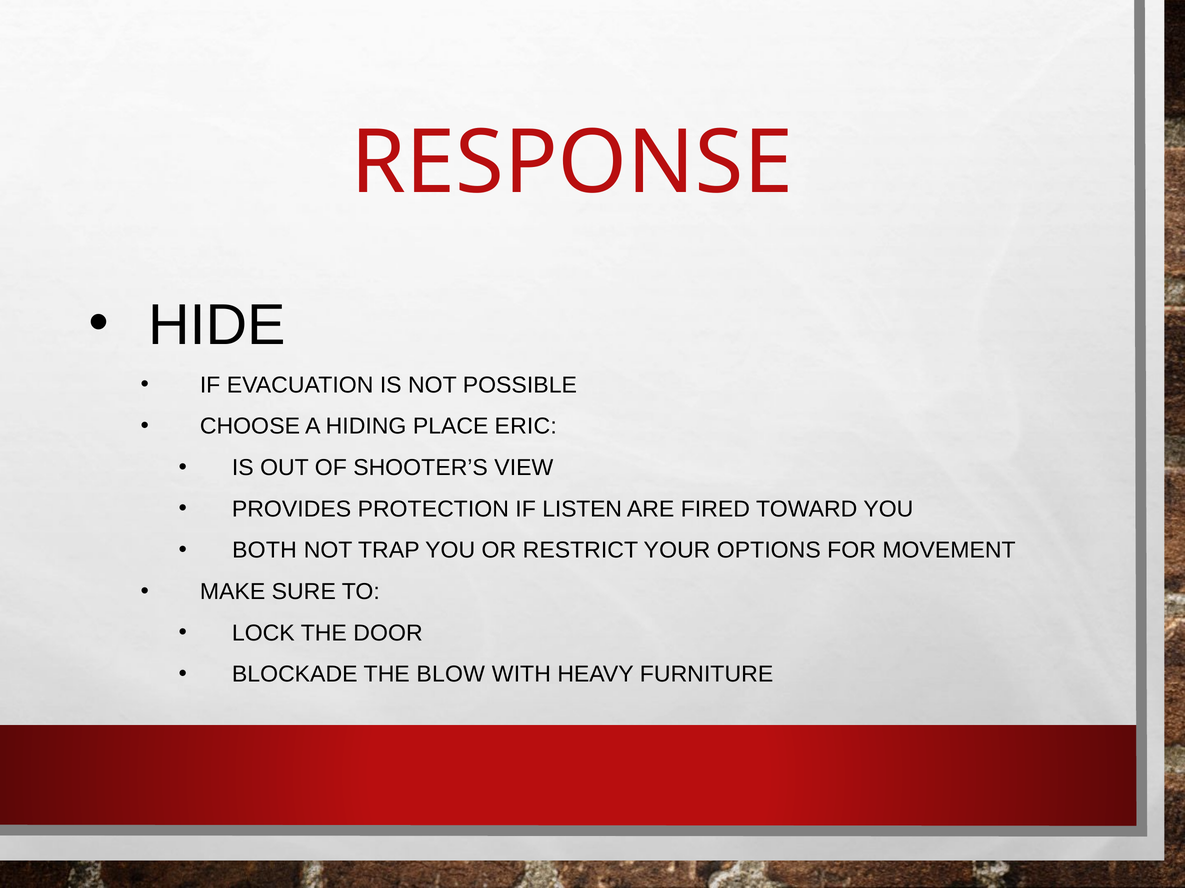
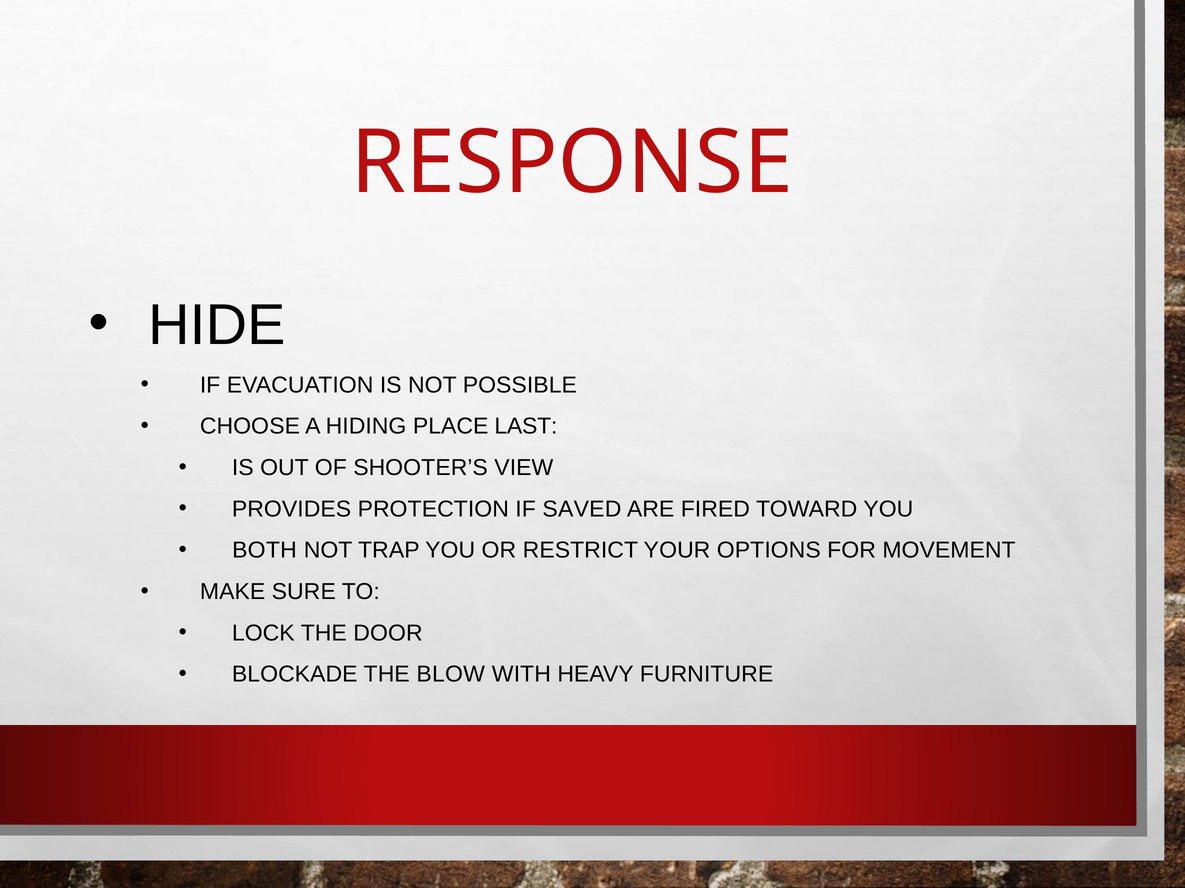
ERIC: ERIC -> LAST (526, 427)
LISTEN: LISTEN -> SAVED (582, 509)
